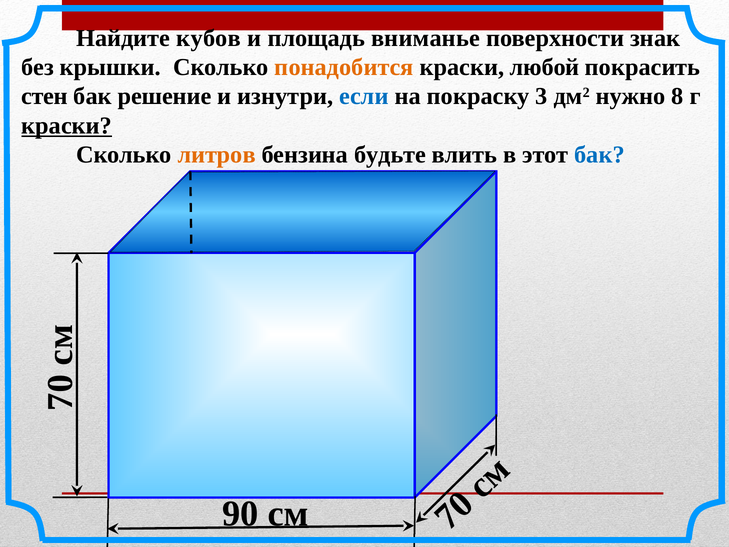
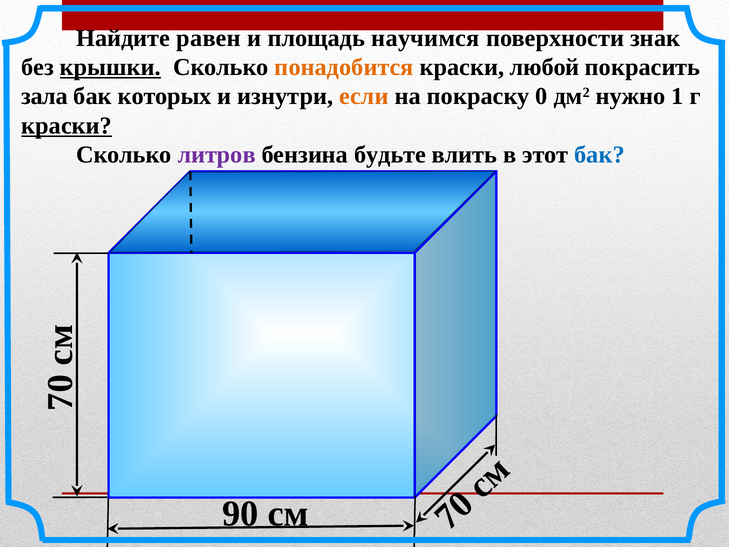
кубов: кубов -> равен (209, 38)
вниманье: вниманье -> научимся (425, 38)
крышки underline: none -> present (110, 67)
стен: стен -> зала (45, 96)
решение: решение -> которых (165, 96)
если colour: blue -> orange (364, 96)
покраску 3: 3 -> 0 (541, 96)
8: 8 -> 1 (678, 96)
литров colour: orange -> purple (217, 155)
